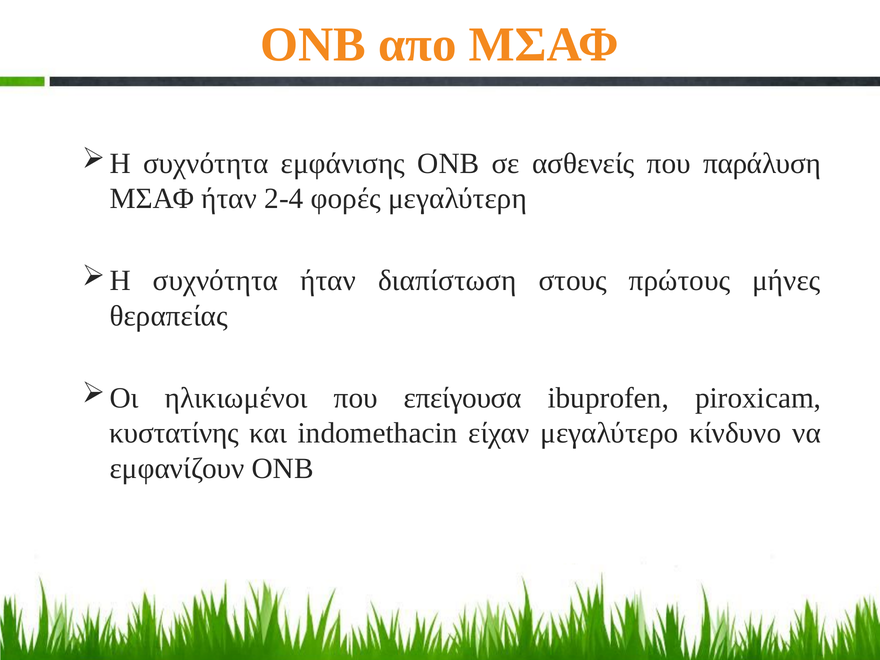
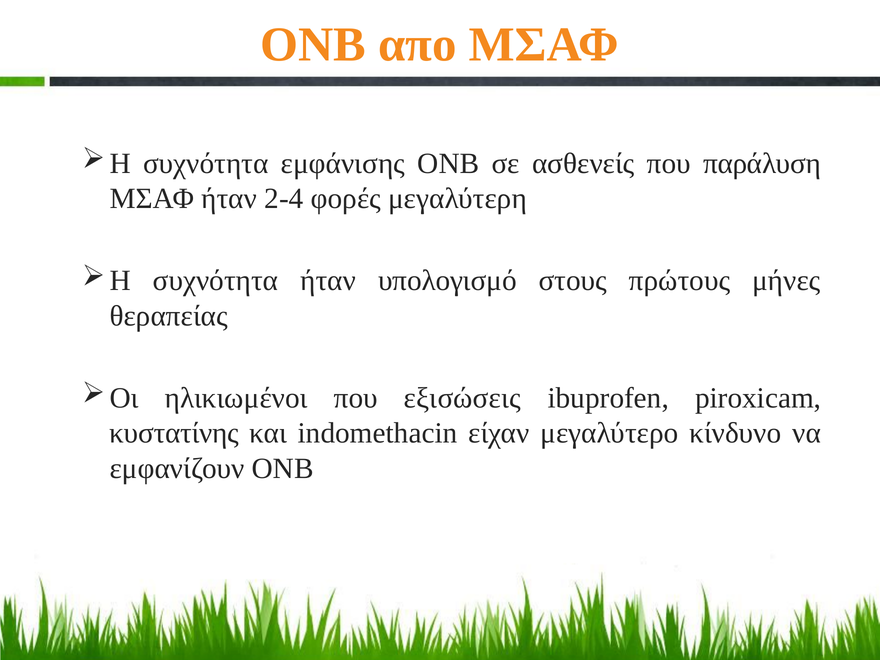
διαπίστωση: διαπίστωση -> υπολογισμό (447, 281)
επείγουσα: επείγουσα -> εξισώσεις (462, 398)
